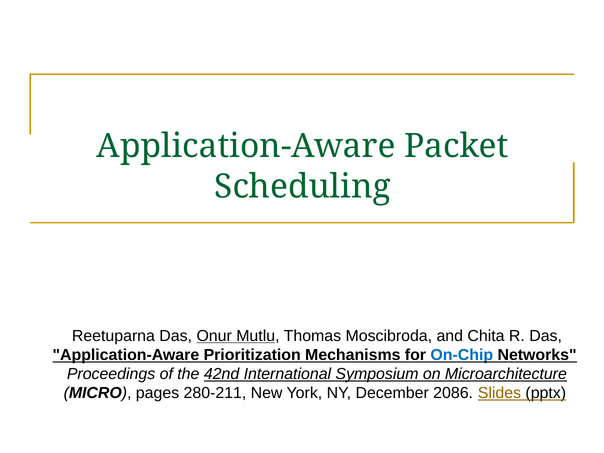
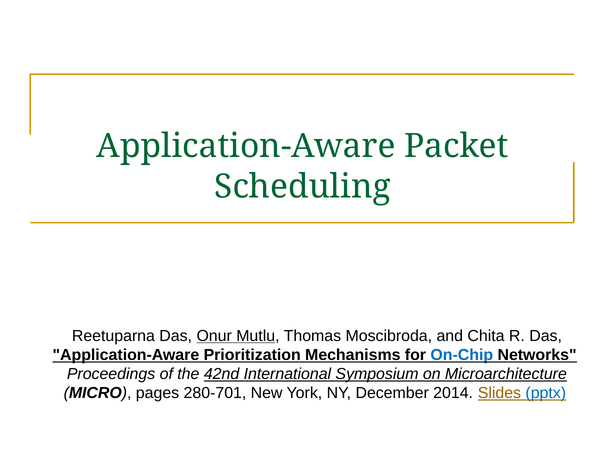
280-211: 280-211 -> 280-701 (215, 393)
2086: 2086 -> 2014 (453, 393)
pptx colour: black -> blue (546, 393)
